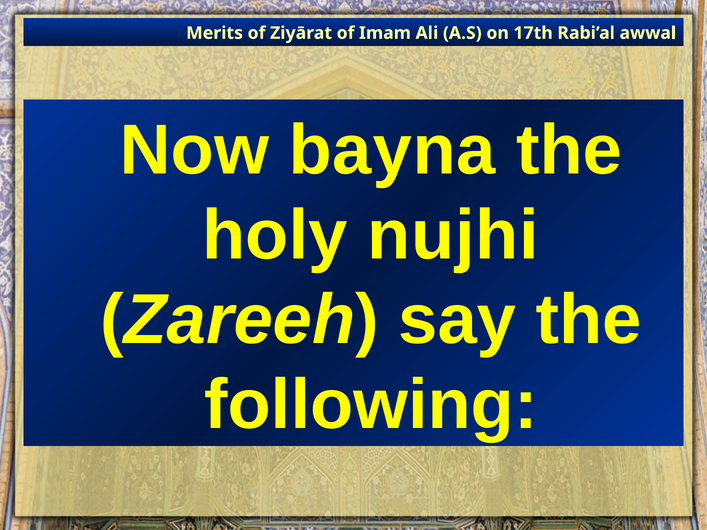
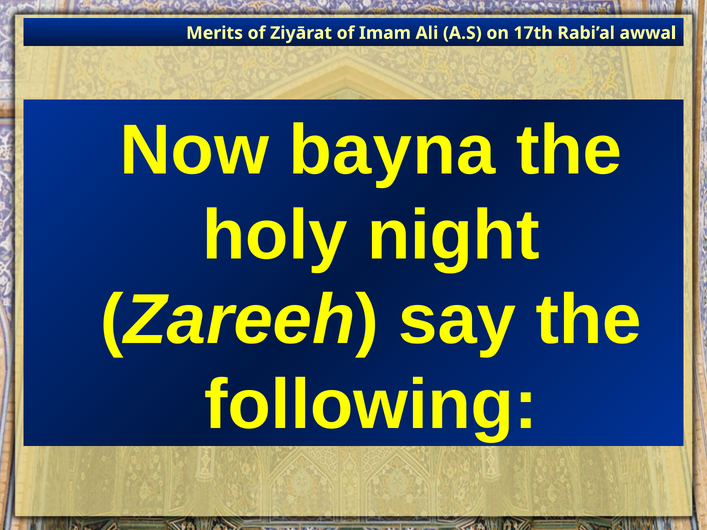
nujhi: nujhi -> night (453, 235)
